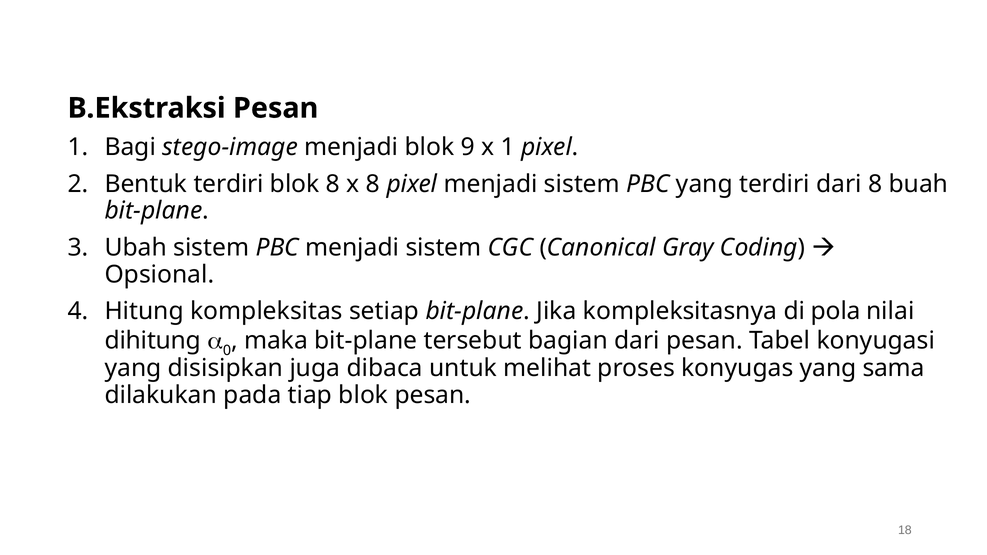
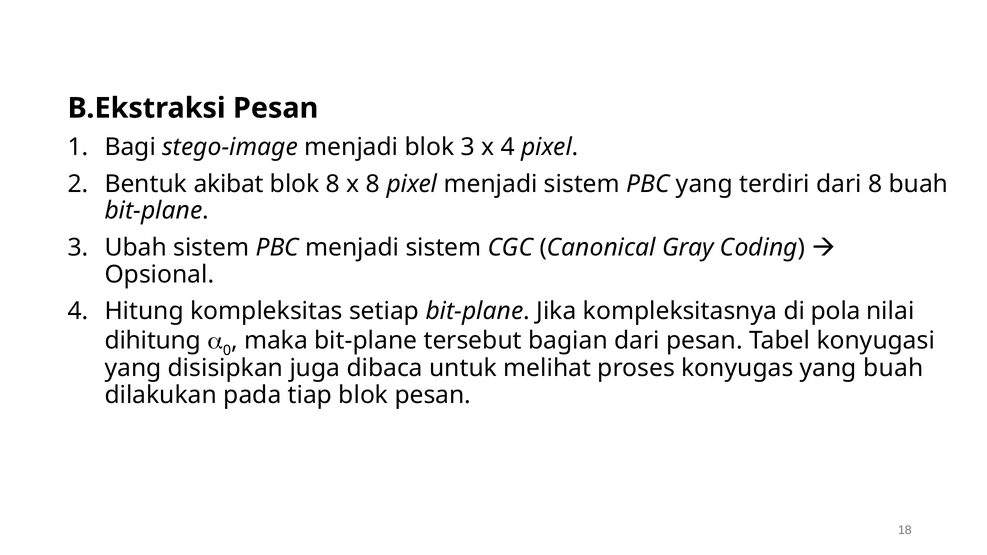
blok 9: 9 -> 3 (468, 147)
x 1: 1 -> 4 (508, 147)
Bentuk terdiri: terdiri -> akibat (229, 184)
yang sama: sama -> buah (893, 368)
